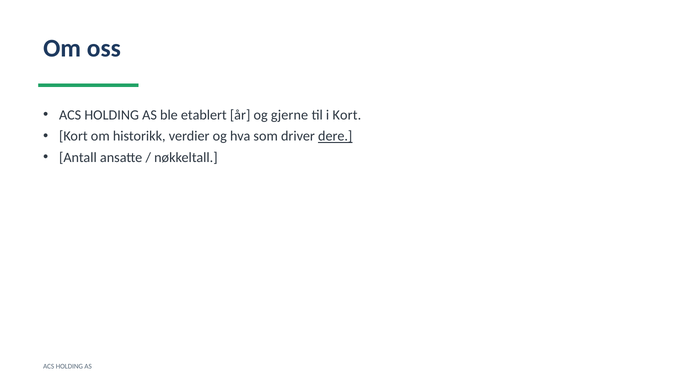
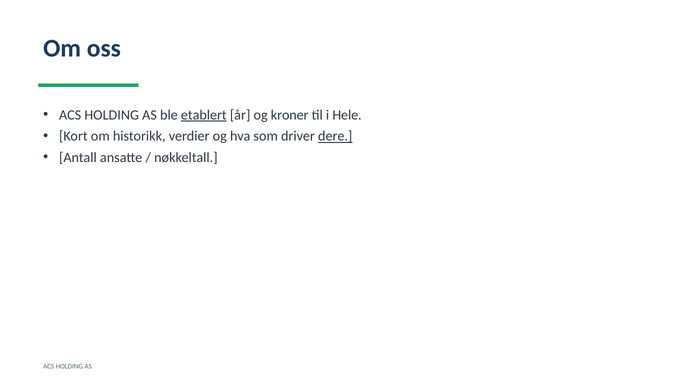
etablert underline: none -> present (204, 115)
gjerne: gjerne -> kroner (290, 115)
i Kort: Kort -> Hele (347, 115)
